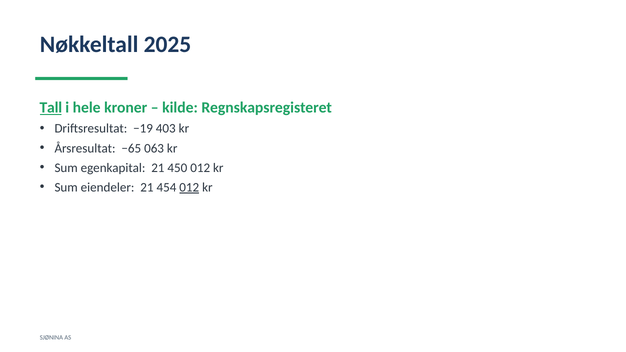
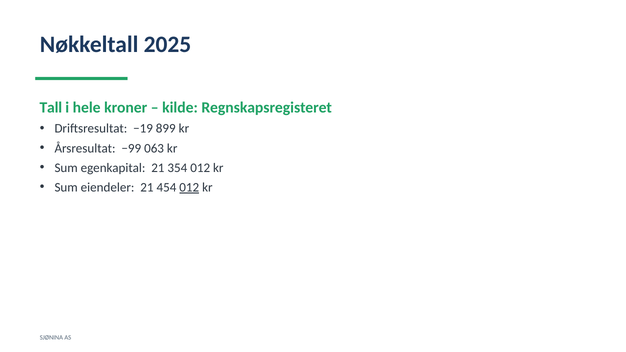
Tall underline: present -> none (51, 108)
403: 403 -> 899 (166, 129)
−65: −65 -> −99 (131, 148)
450: 450 -> 354 (177, 168)
